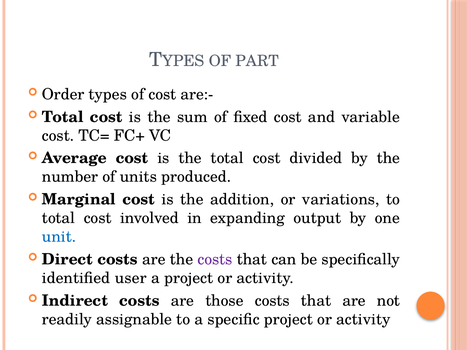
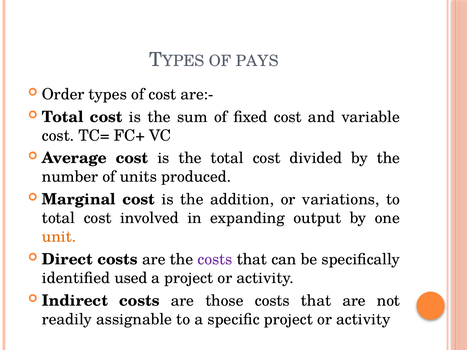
PART: PART -> PAYS (257, 61)
unit colour: blue -> orange (59, 237)
user: user -> used (131, 278)
